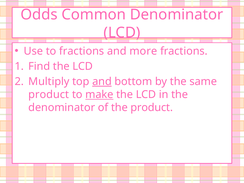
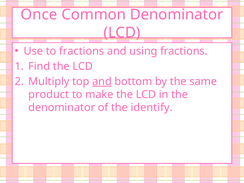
Odds: Odds -> Once (39, 15)
more: more -> using (143, 51)
make underline: present -> none (99, 95)
the product: product -> identify (152, 108)
